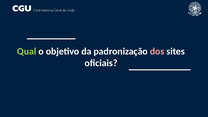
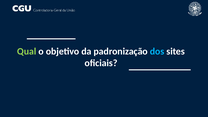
dos colour: pink -> light blue (157, 51)
